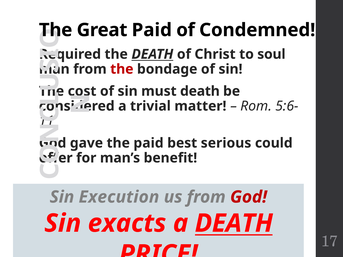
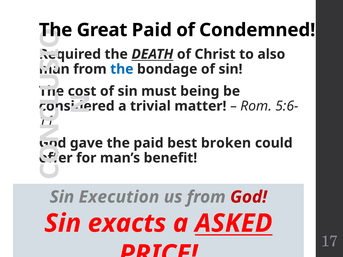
soul: soul -> also (271, 54)
the colour: red -> blue (122, 69)
must death: death -> being (200, 91)
serious: serious -> broken (226, 143)
a DEATH: DEATH -> ASKED (234, 223)
